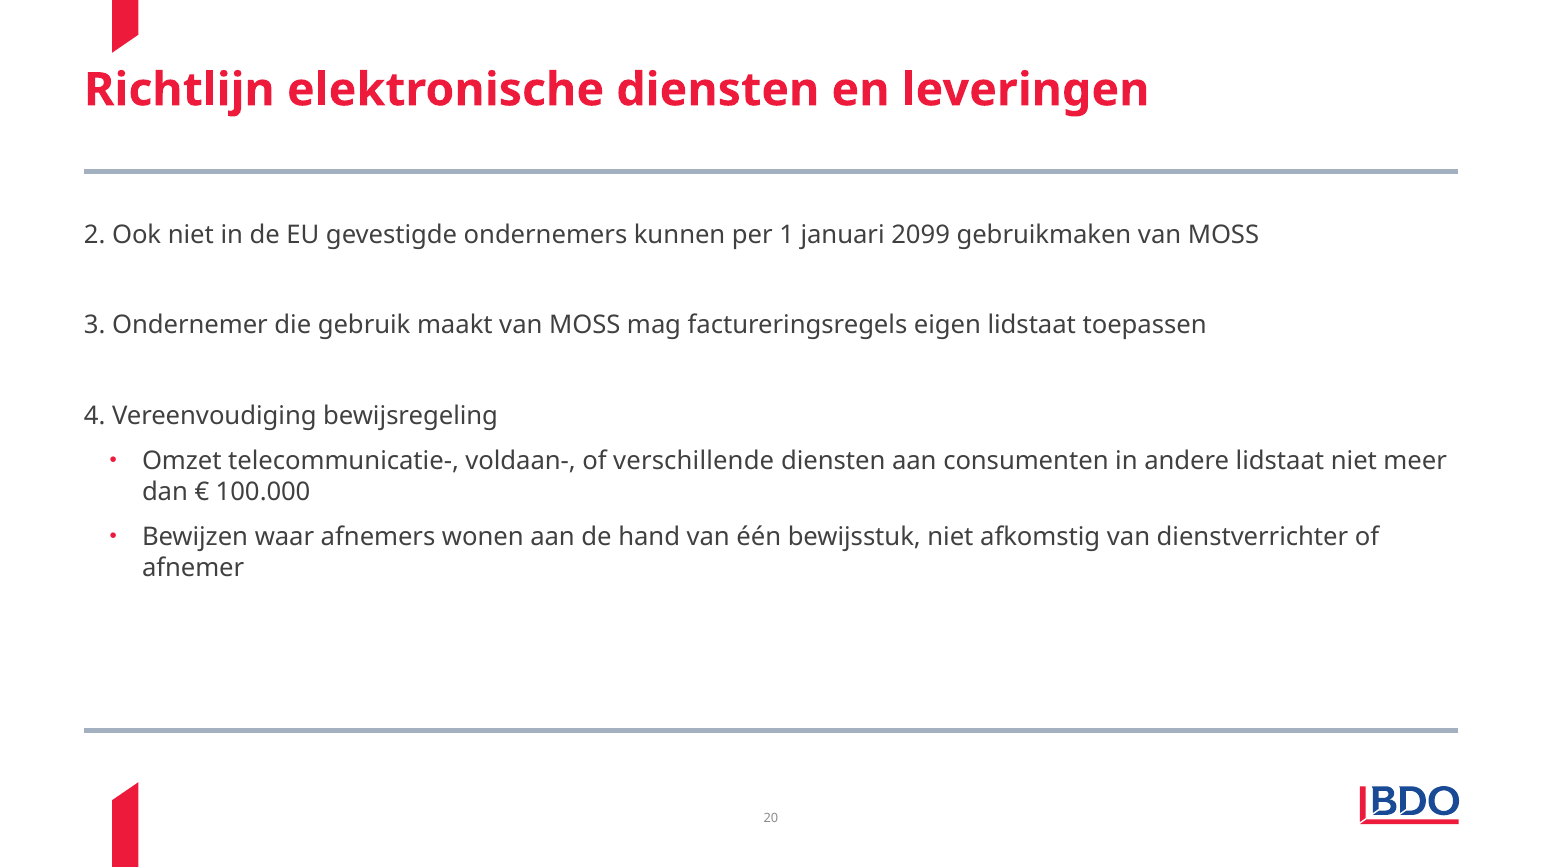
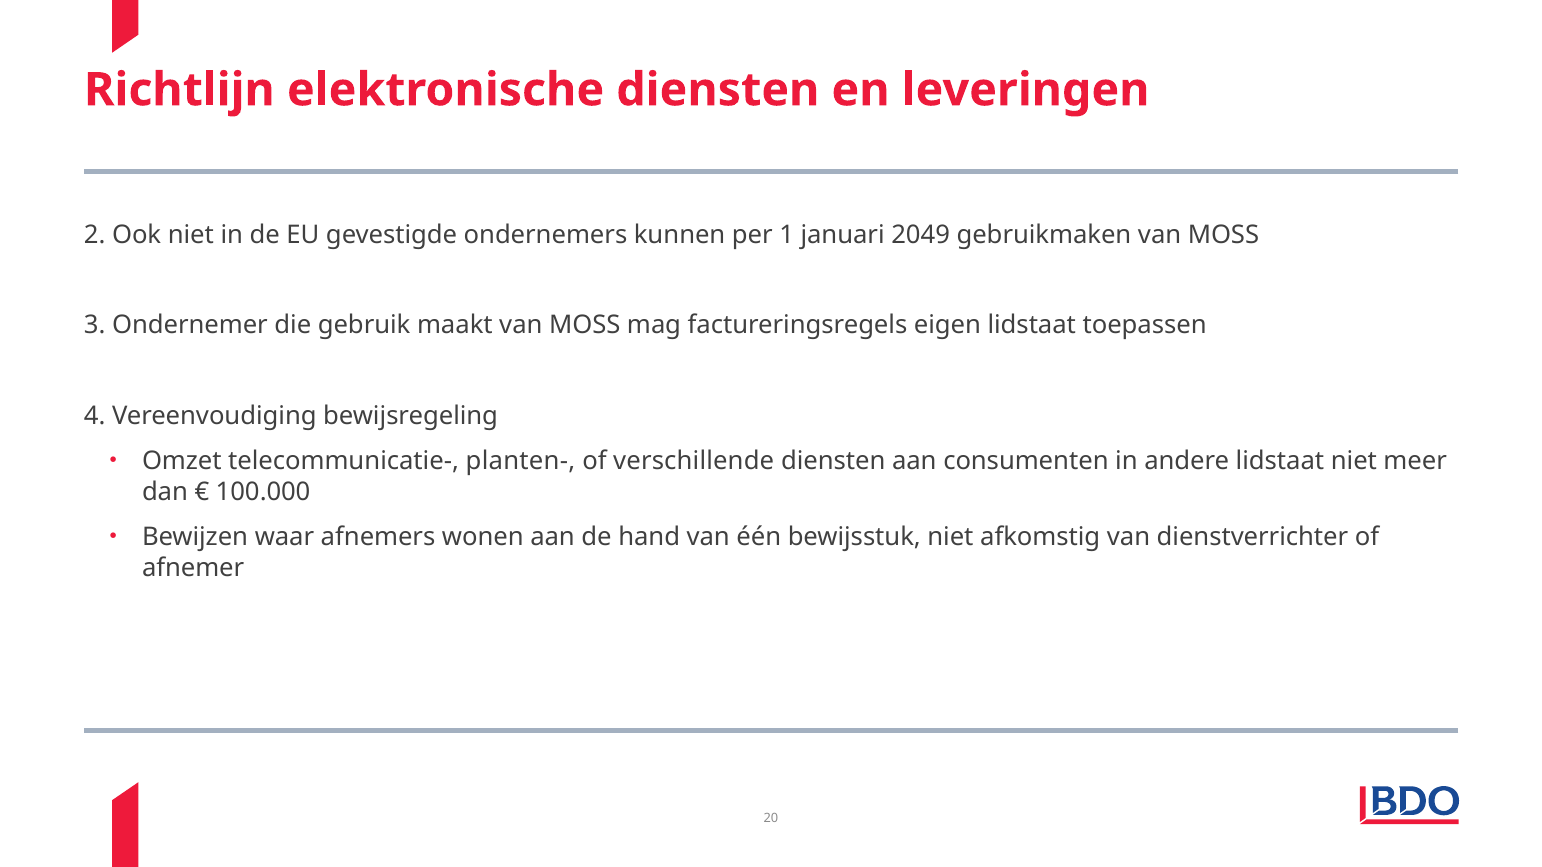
2099: 2099 -> 2049 (921, 235)
voldaan-: voldaan- -> planten- (520, 461)
